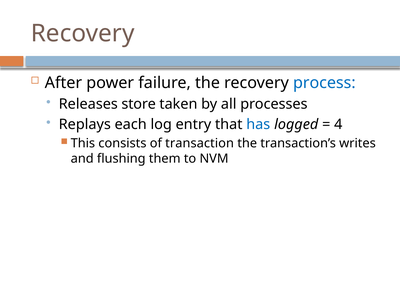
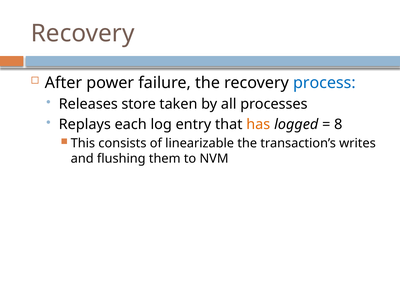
has colour: blue -> orange (258, 124)
4: 4 -> 8 (338, 124)
transaction: transaction -> linearizable (200, 143)
